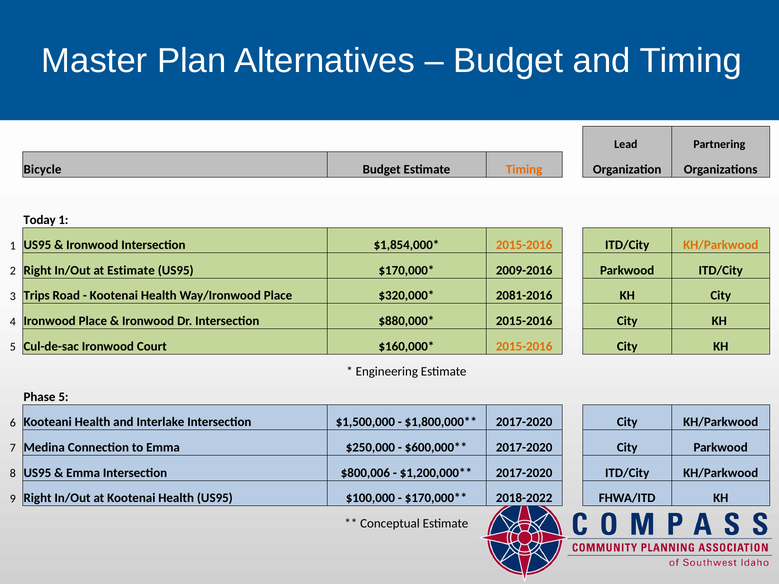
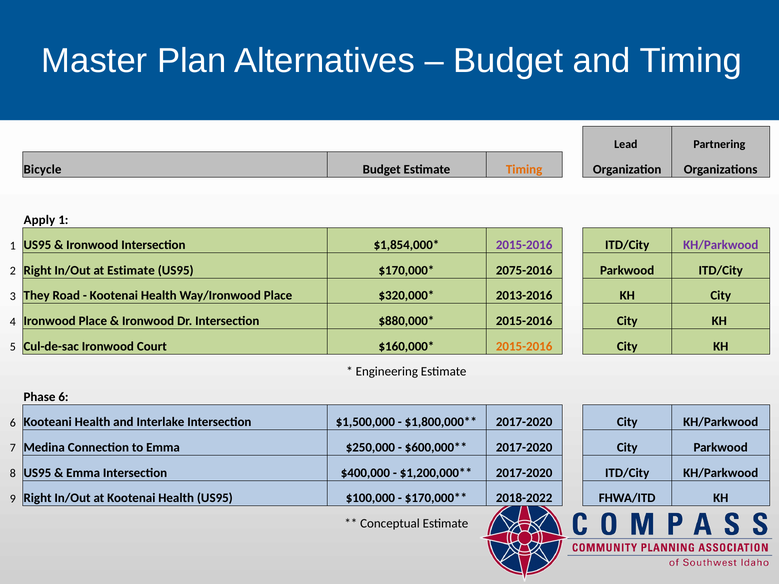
Today: Today -> Apply (39, 220)
2015-2016 colour: orange -> purple (524, 245)
KH/Parkwood colour: orange -> purple (721, 245)
2009-2016: 2009-2016 -> 2075-2016 (524, 271)
Trips: Trips -> They (37, 296)
2081-2016: 2081-2016 -> 2013-2016 (524, 296)
Phase 5: 5 -> 6 (63, 397)
$800,006: $800,006 -> $400,000 (365, 473)
